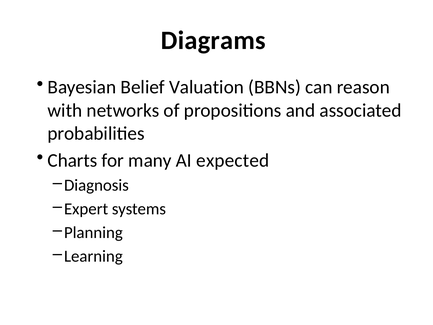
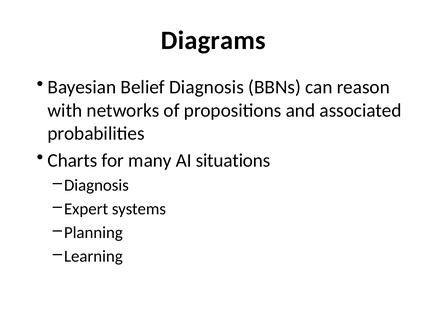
Belief Valuation: Valuation -> Diagnosis (206, 87)
expected: expected -> situations (233, 160)
